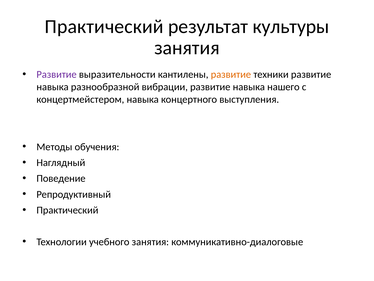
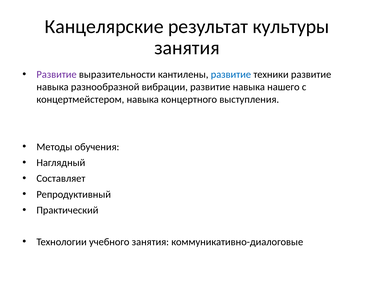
Практический: Практический -> Канцелярские (104, 27)
развитие colour: orange -> blue (231, 74)
Поведение: Поведение -> Составляет (61, 178)
